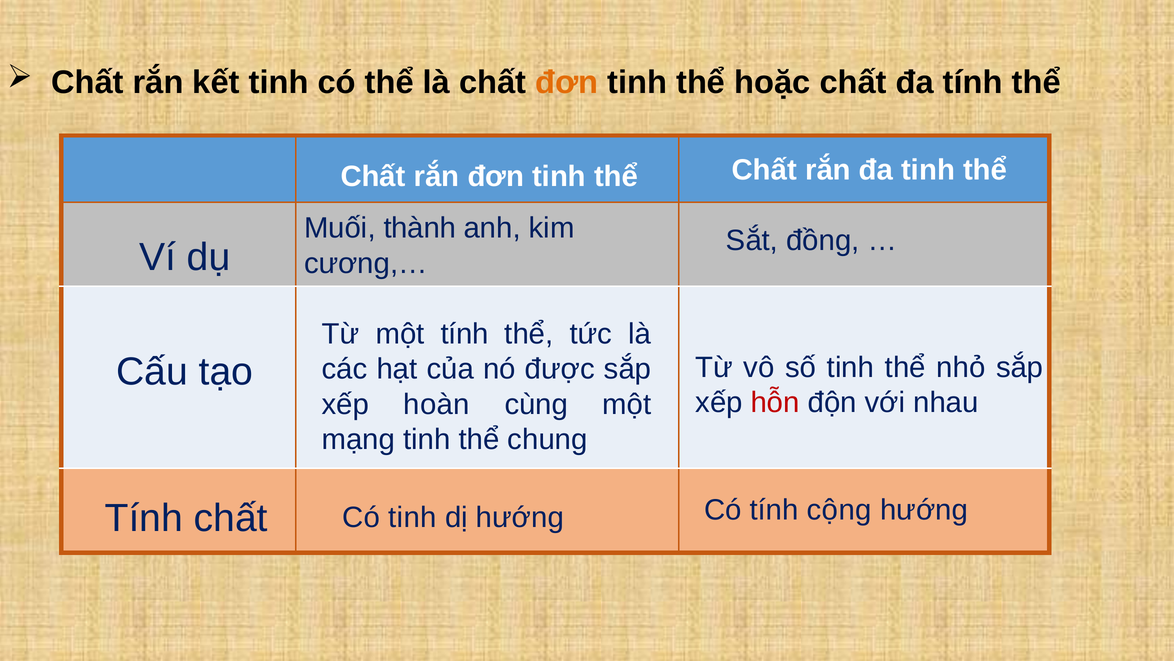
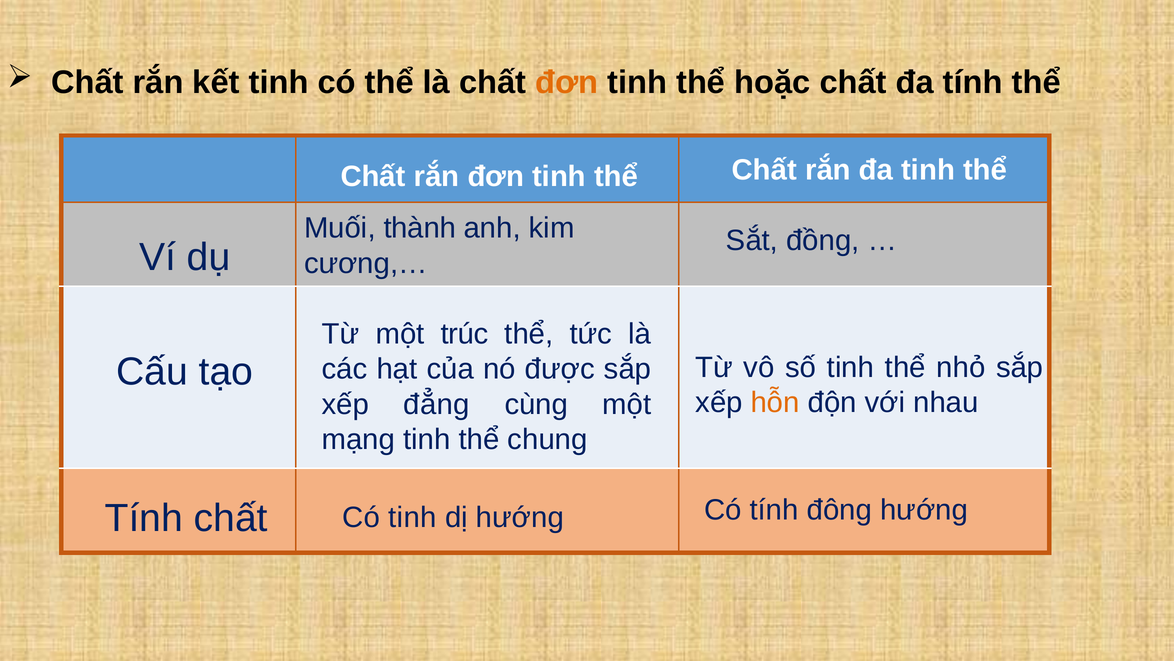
một tính: tính -> trúc (465, 334)
hỗn colour: red -> orange (775, 402)
hoàn: hoàn -> đẳng (437, 404)
cộng: cộng -> đông (839, 510)
